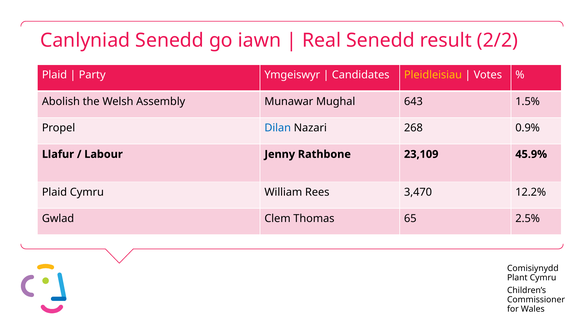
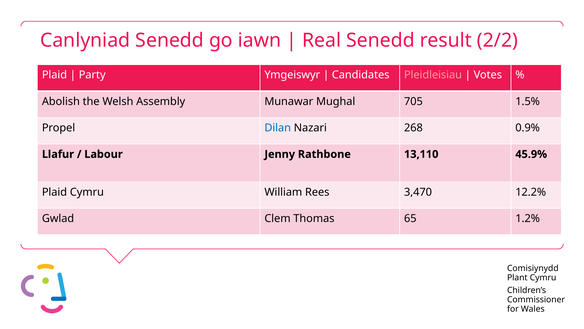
Pleidleisiau colour: yellow -> pink (433, 75)
643: 643 -> 705 (413, 101)
23,109: 23,109 -> 13,110 (421, 154)
2.5%: 2.5% -> 1.2% (528, 218)
